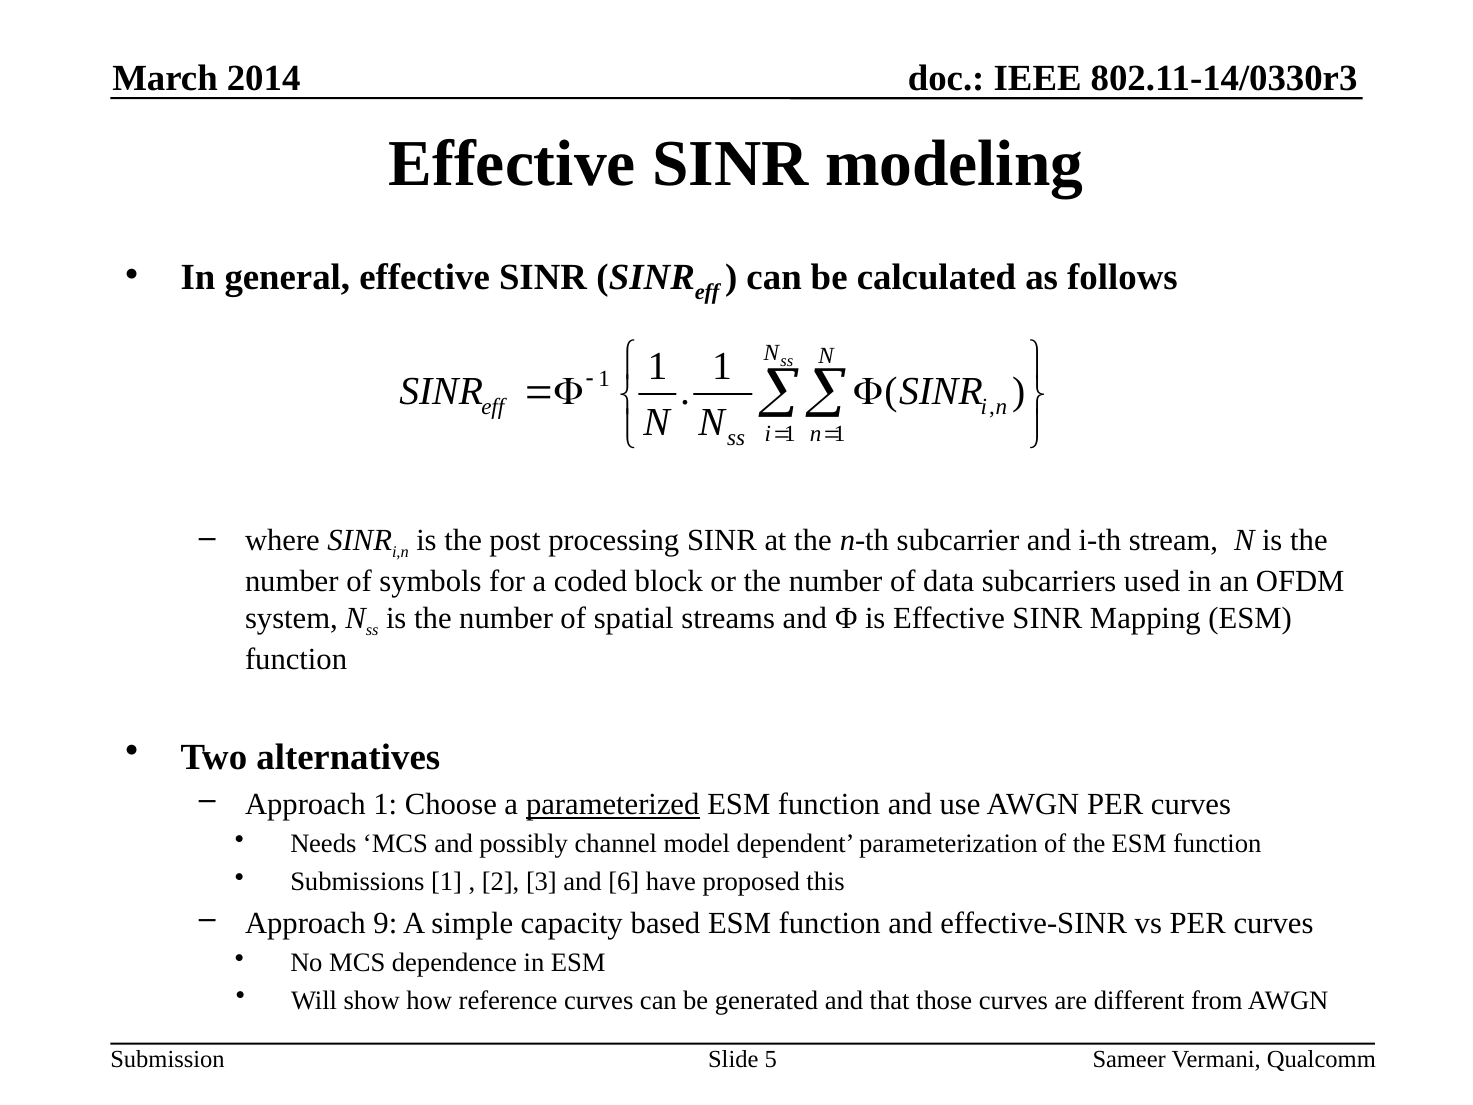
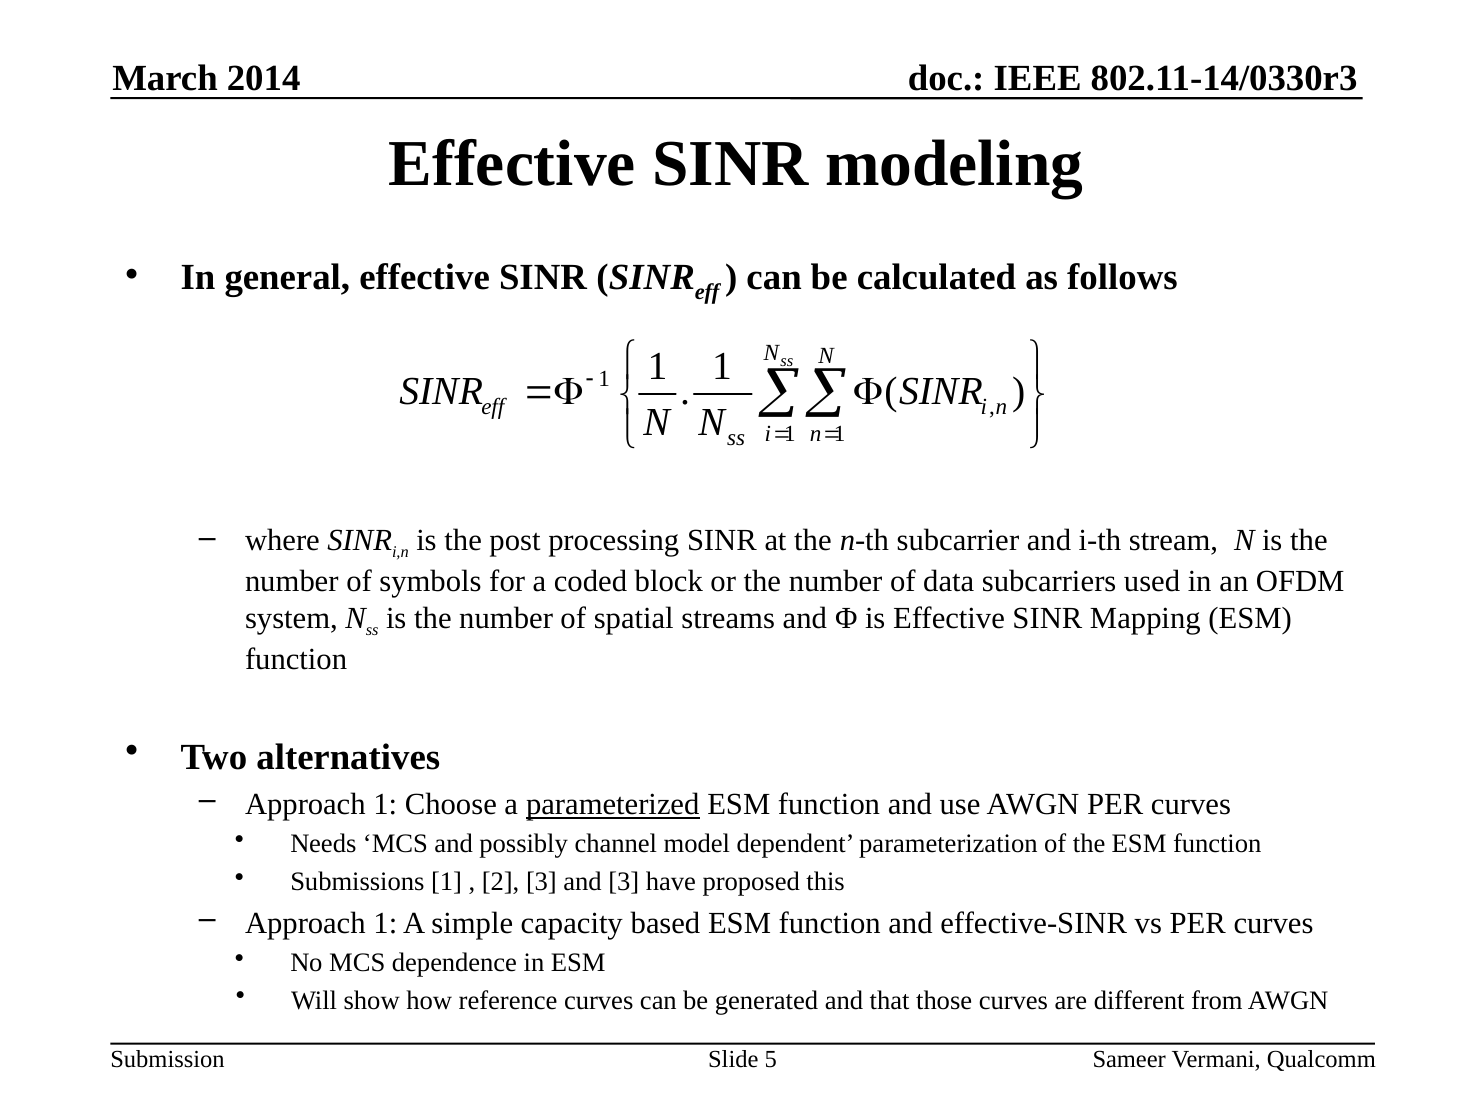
and 6: 6 -> 3 (624, 882)
9: 9 -> 1 (385, 923)
